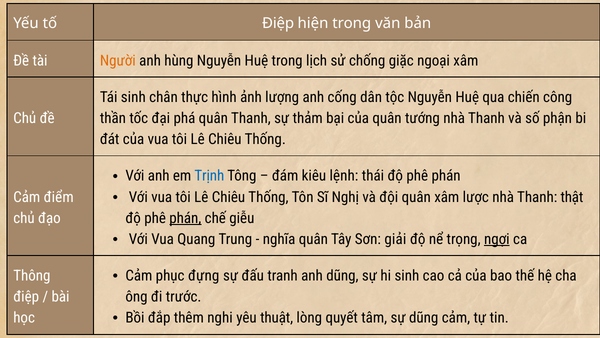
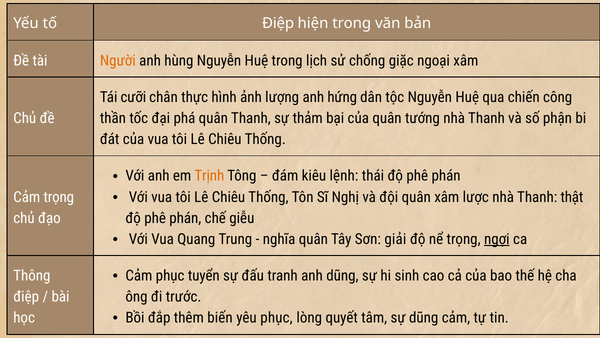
Tái sinh: sinh -> cưỡi (133, 97)
cống: cống -> hứng (342, 97)
Trịnh colour: blue -> orange (209, 176)
Cảm điểm: điểm -> trọng (59, 197)
phán underline: present -> none (185, 218)
đựng: đựng -> tuyển (204, 275)
nghi: nghi -> biến (220, 317)
yêu thuật: thuật -> phục (277, 317)
